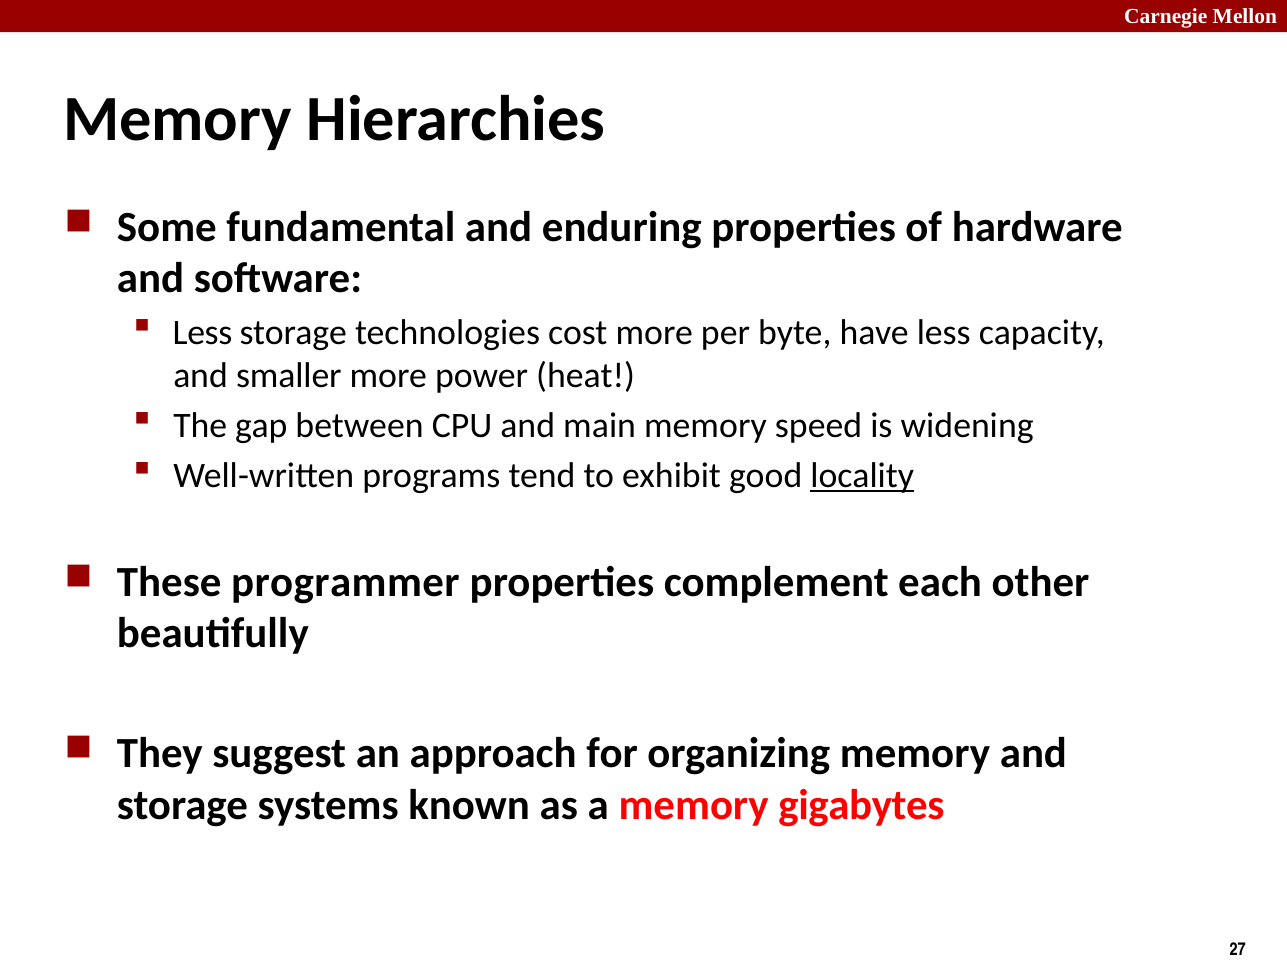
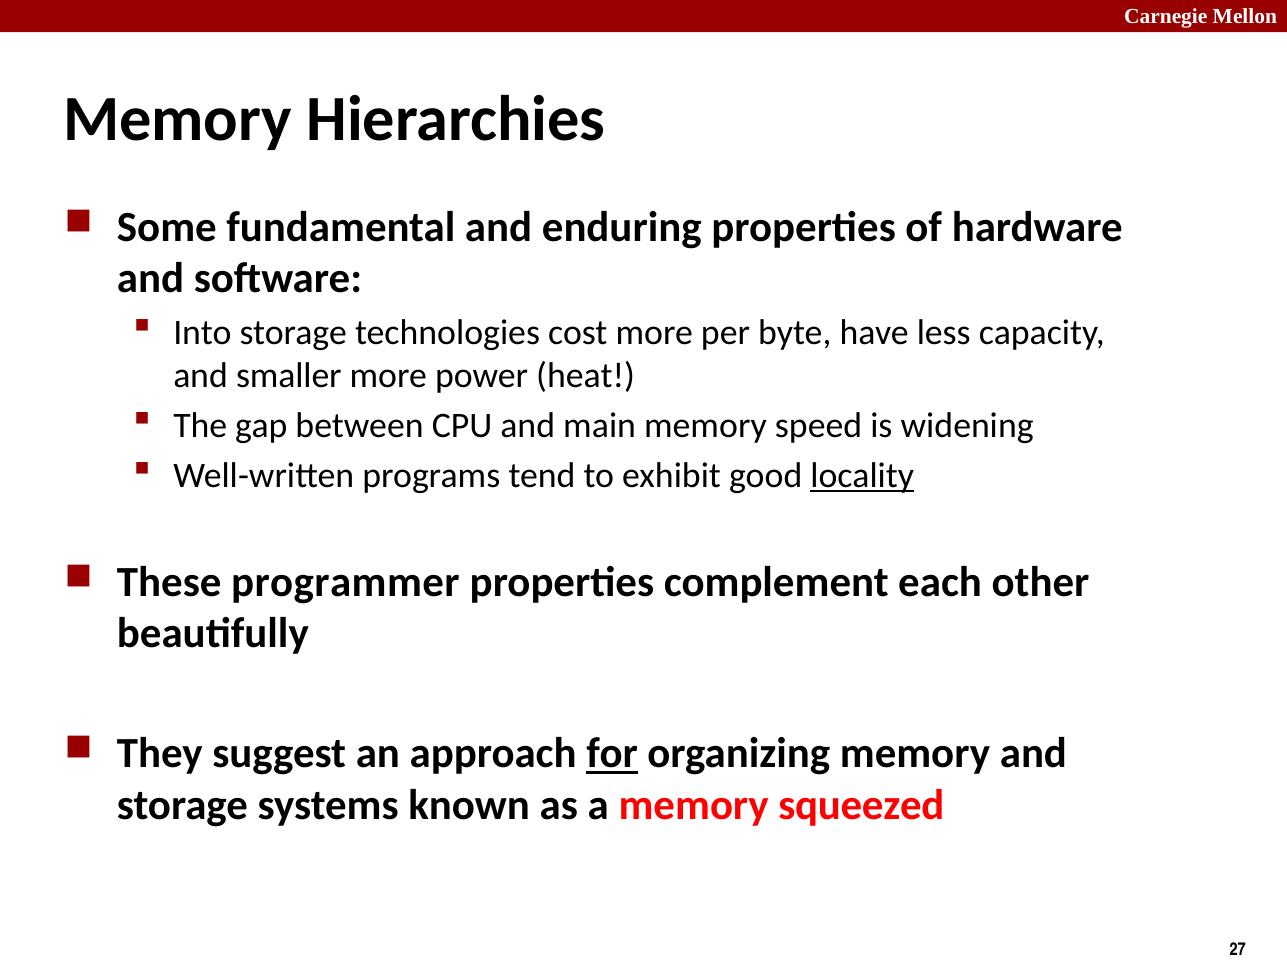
Less: Less -> Into (202, 332)
for underline: none -> present (612, 753)
gigabytes: gigabytes -> squeezed (861, 805)
